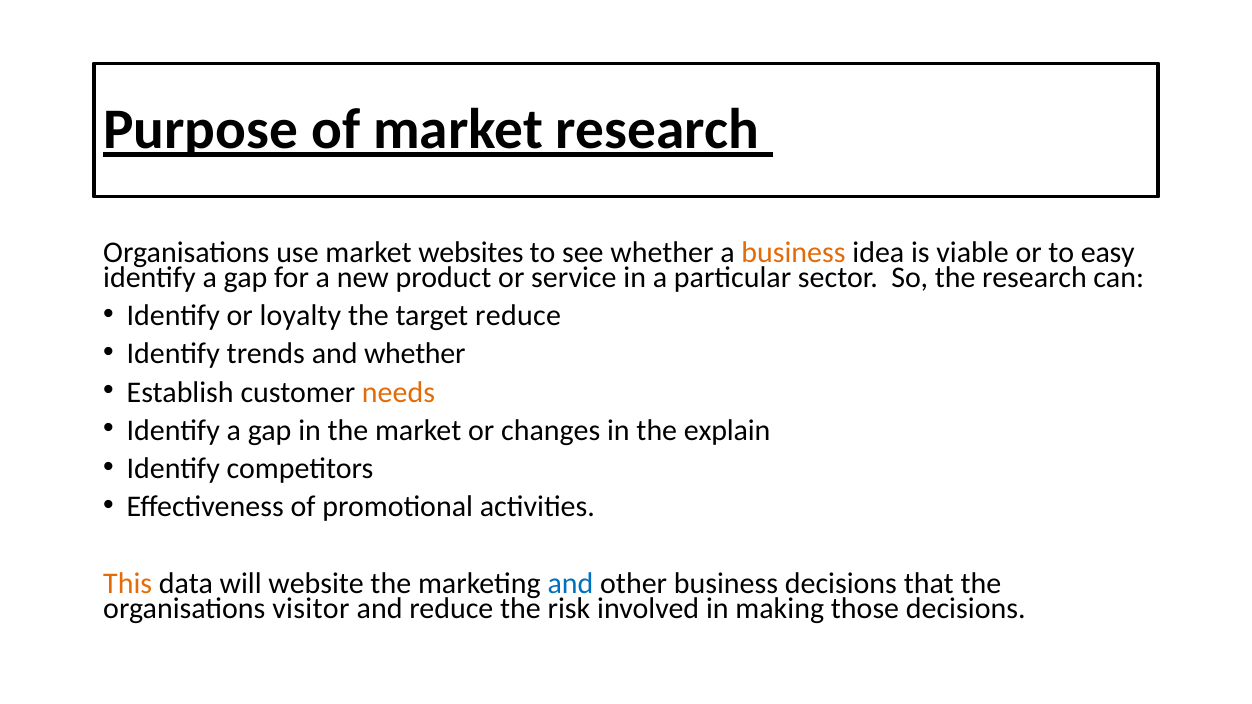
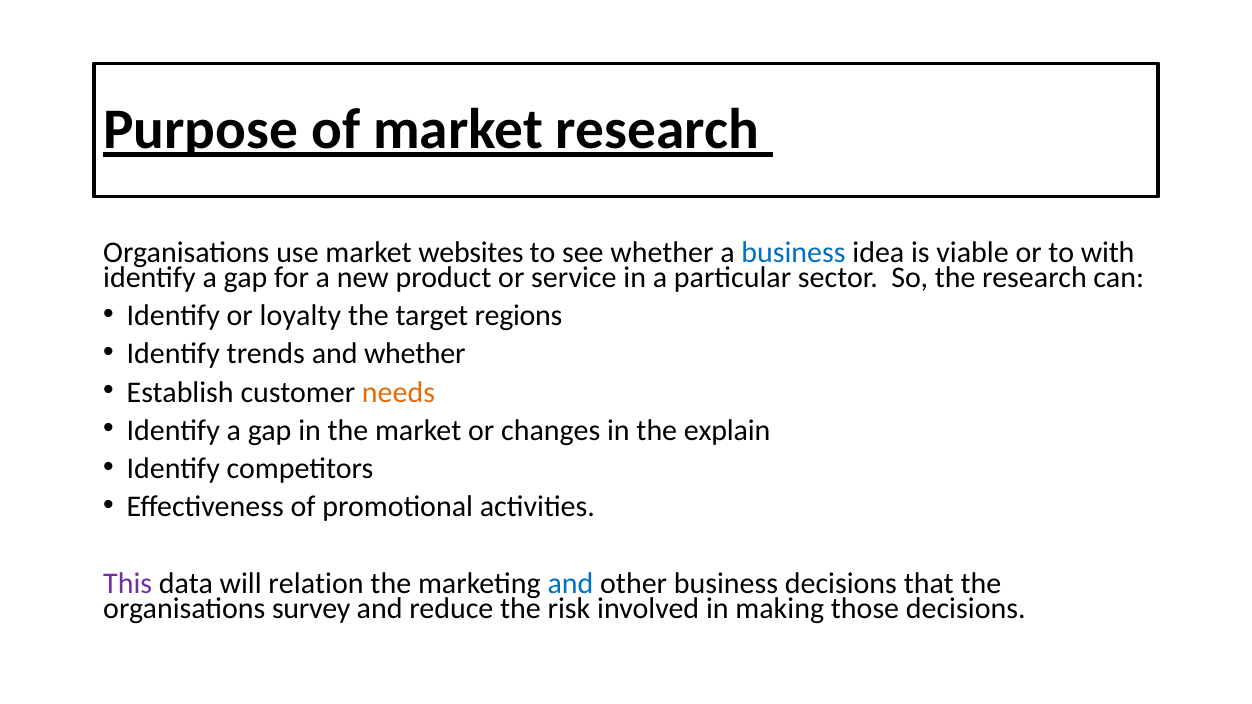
business colour: orange -> blue (793, 253)
easy: easy -> with (1108, 253)
target reduce: reduce -> regions (518, 316)
This colour: orange -> purple (128, 583)
website: website -> relation (316, 583)
visitor: visitor -> survey (311, 609)
